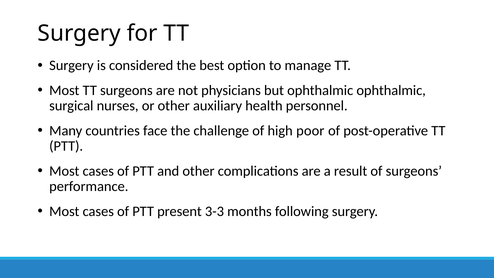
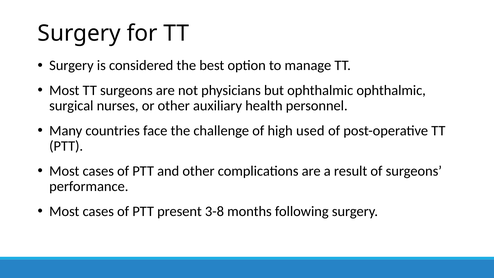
poor: poor -> used (310, 131)
3-3: 3-3 -> 3-8 (214, 211)
